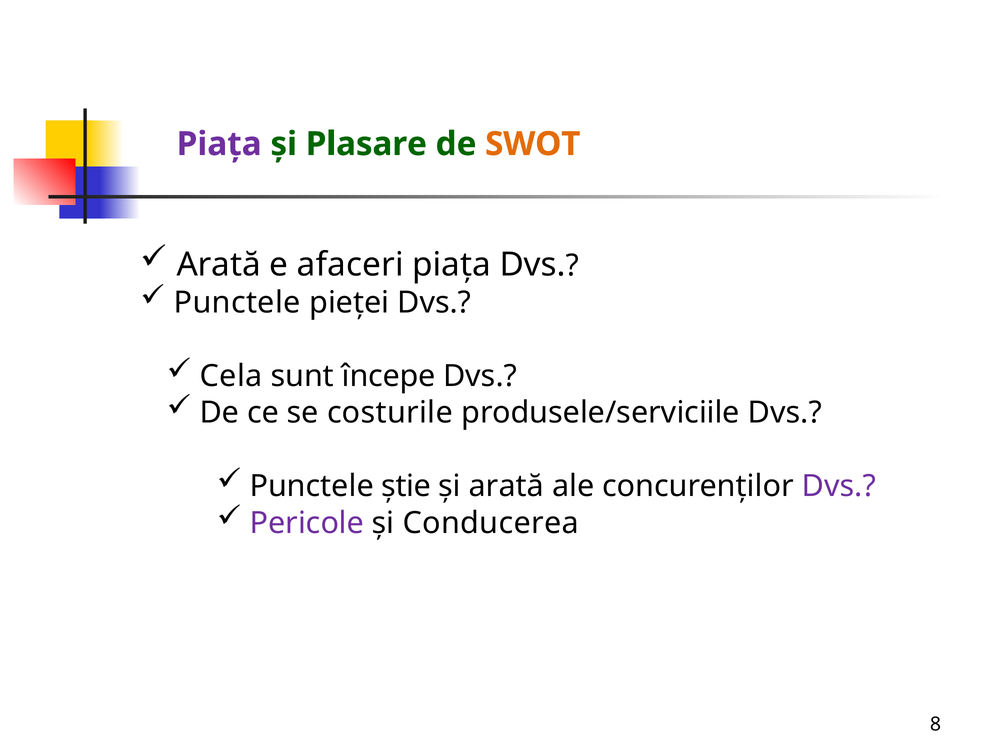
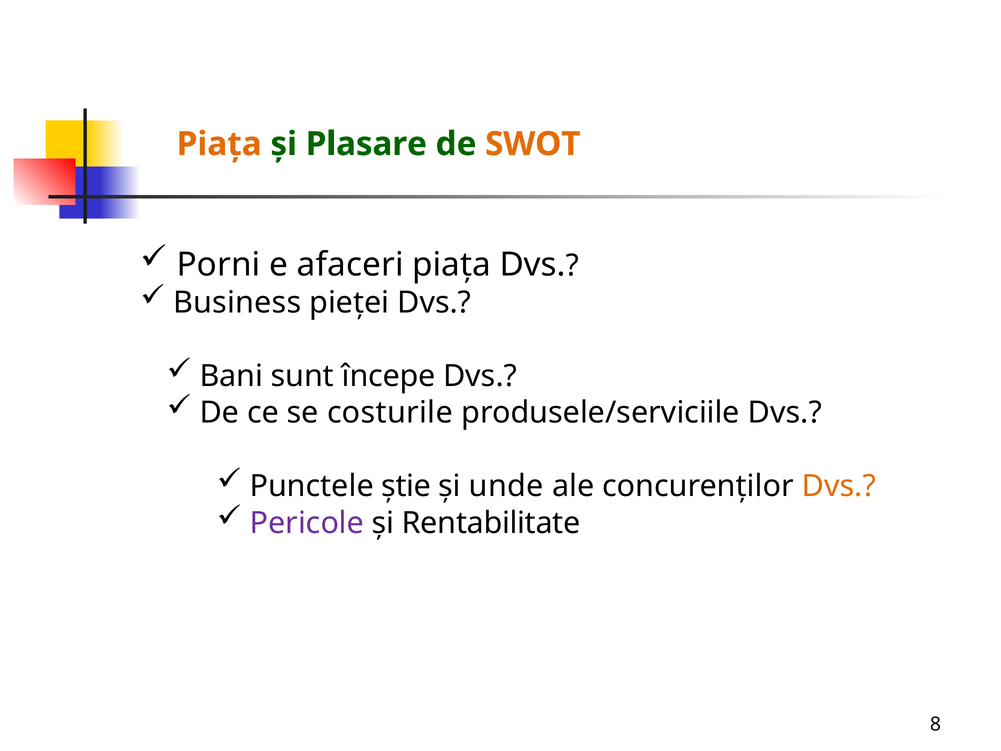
Piaţa colour: purple -> orange (219, 144)
Arată: Arată -> Porni (219, 264)
Punctele: Punctele -> Business (237, 303)
Cela: Cela -> Bani (231, 376)
şi arată: arată -> unde (506, 486)
Dvs colour: purple -> orange (839, 486)
Conducerea: Conducerea -> Rentabilitate (491, 523)
